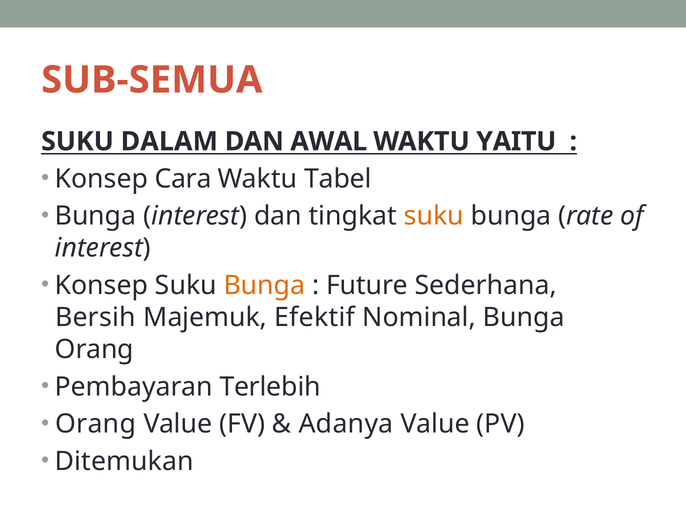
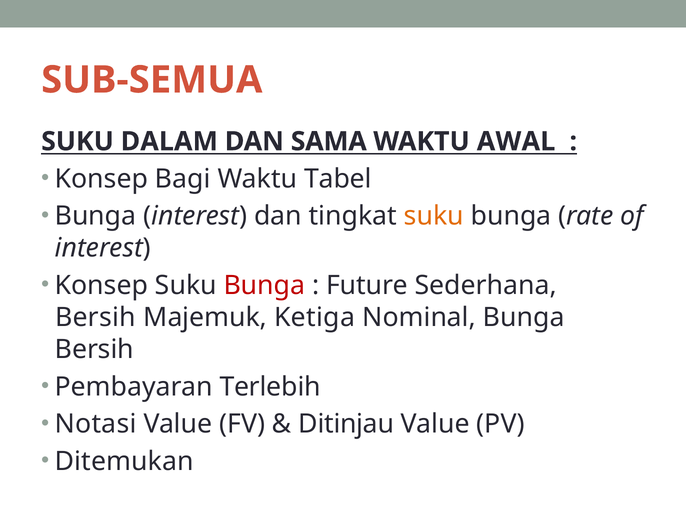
AWAL: AWAL -> SAMA (329, 141)
YAITU: YAITU -> AWAL (516, 141)
Cara: Cara -> Bagi (183, 179)
Bunga colour: orange -> red (264, 285)
Efektif: Efektif -> Ketiga (315, 317)
Orang: Orang -> Bersih (94, 349)
Orang: Orang -> Notasi (96, 424)
Adanya: Adanya -> Ditinjau (346, 424)
